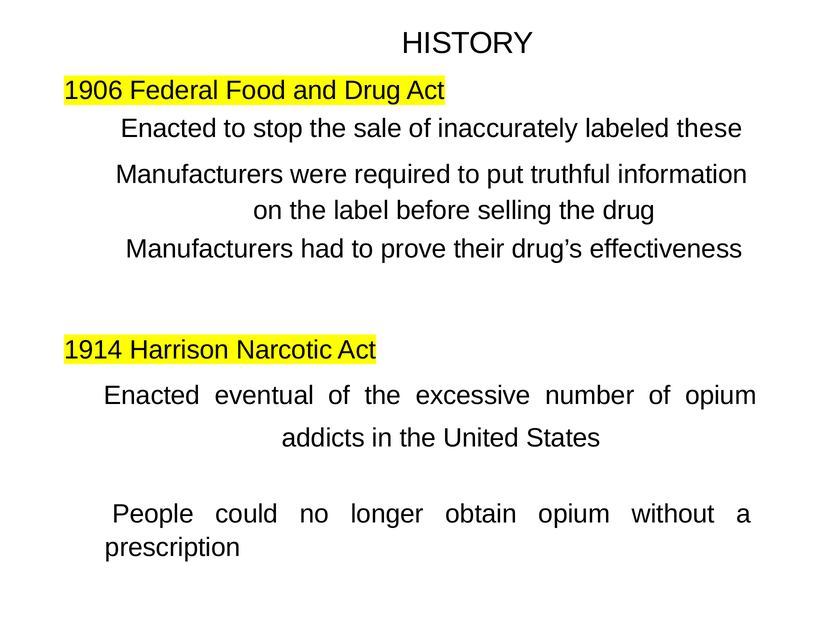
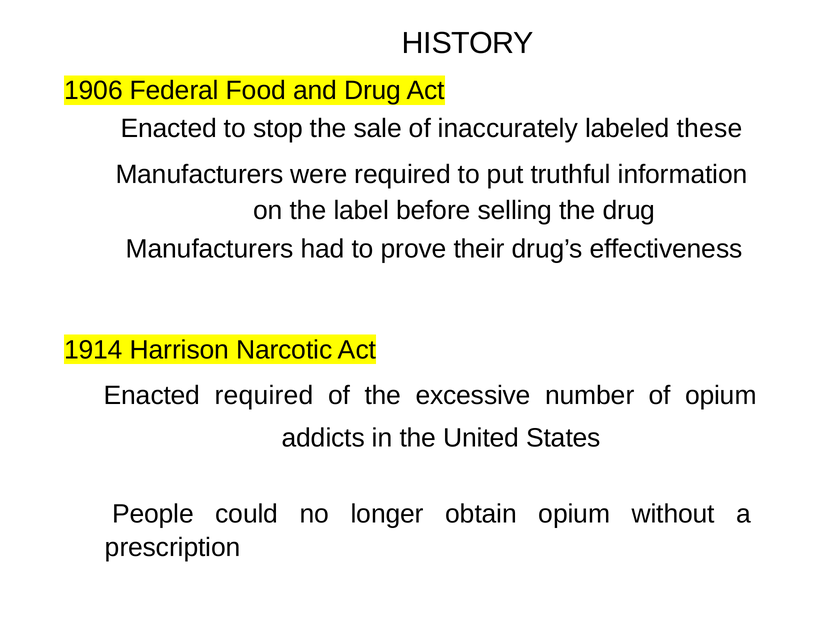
Enacted eventual: eventual -> required (264, 395)
